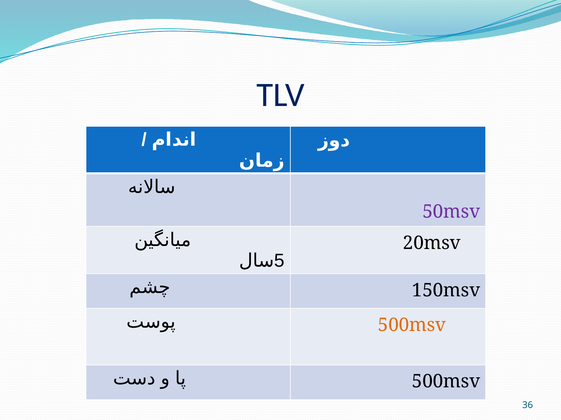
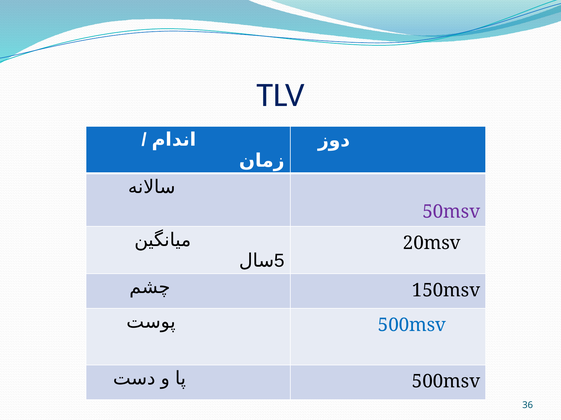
500msv colour: orange -> blue (412, 325)
